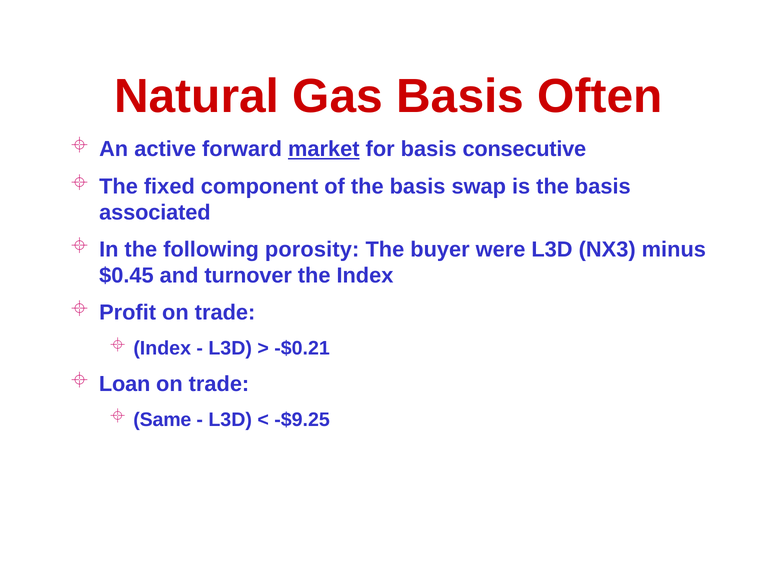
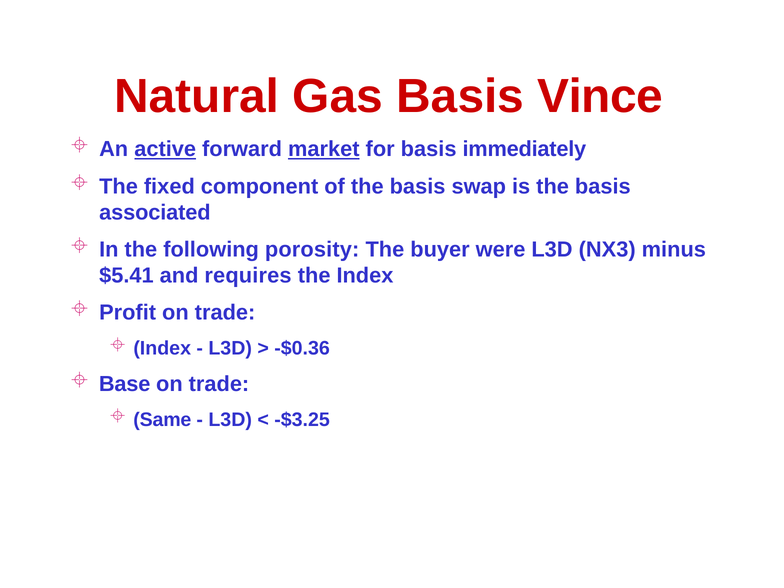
Often: Often -> Vince (600, 96)
active underline: none -> present (165, 149)
consecutive: consecutive -> immediately (524, 149)
$0.45: $0.45 -> $5.41 (126, 276)
turnover: turnover -> requires (248, 276)
-$0.21: -$0.21 -> -$0.36 (302, 348)
Loan: Loan -> Base (125, 384)
-$9.25: -$9.25 -> -$3.25 (302, 420)
